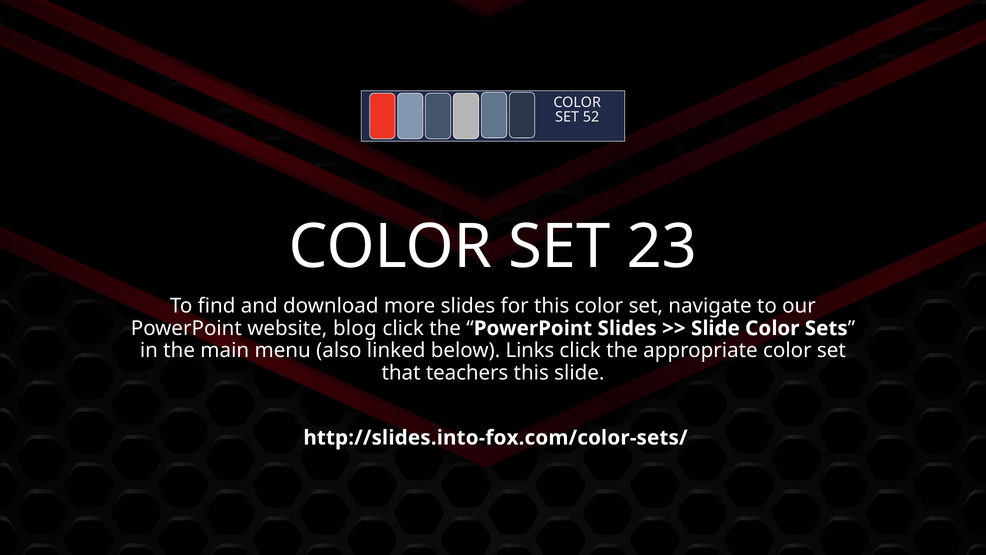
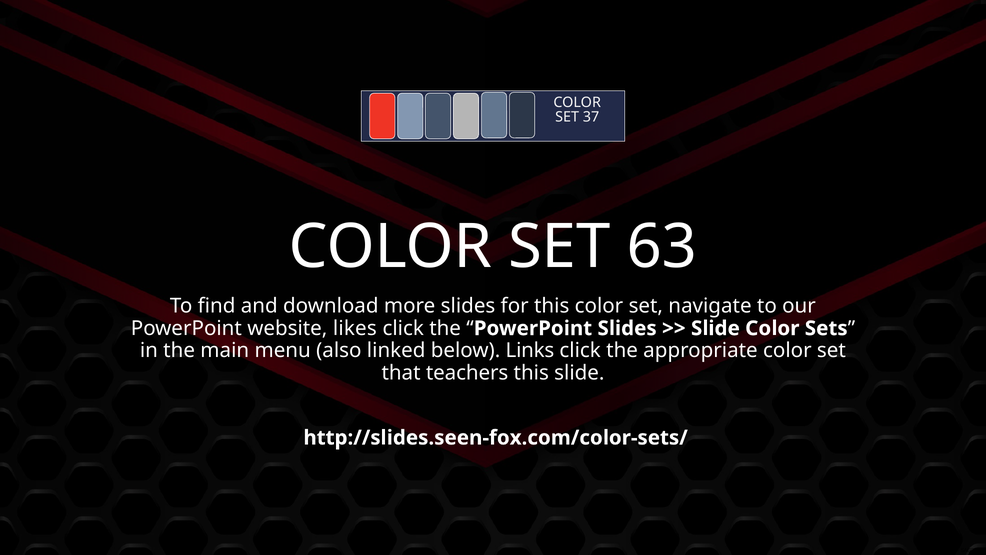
52: 52 -> 37 (591, 117)
23: 23 -> 63 (662, 246)
blog: blog -> likes (355, 328)
http://slides.into-fox.com/color-sets/: http://slides.into-fox.com/color-sets/ -> http://slides.seen-fox.com/color-sets/ (496, 437)
